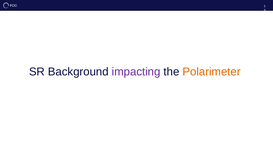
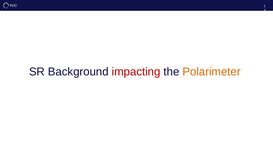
impacting colour: purple -> red (136, 71)
